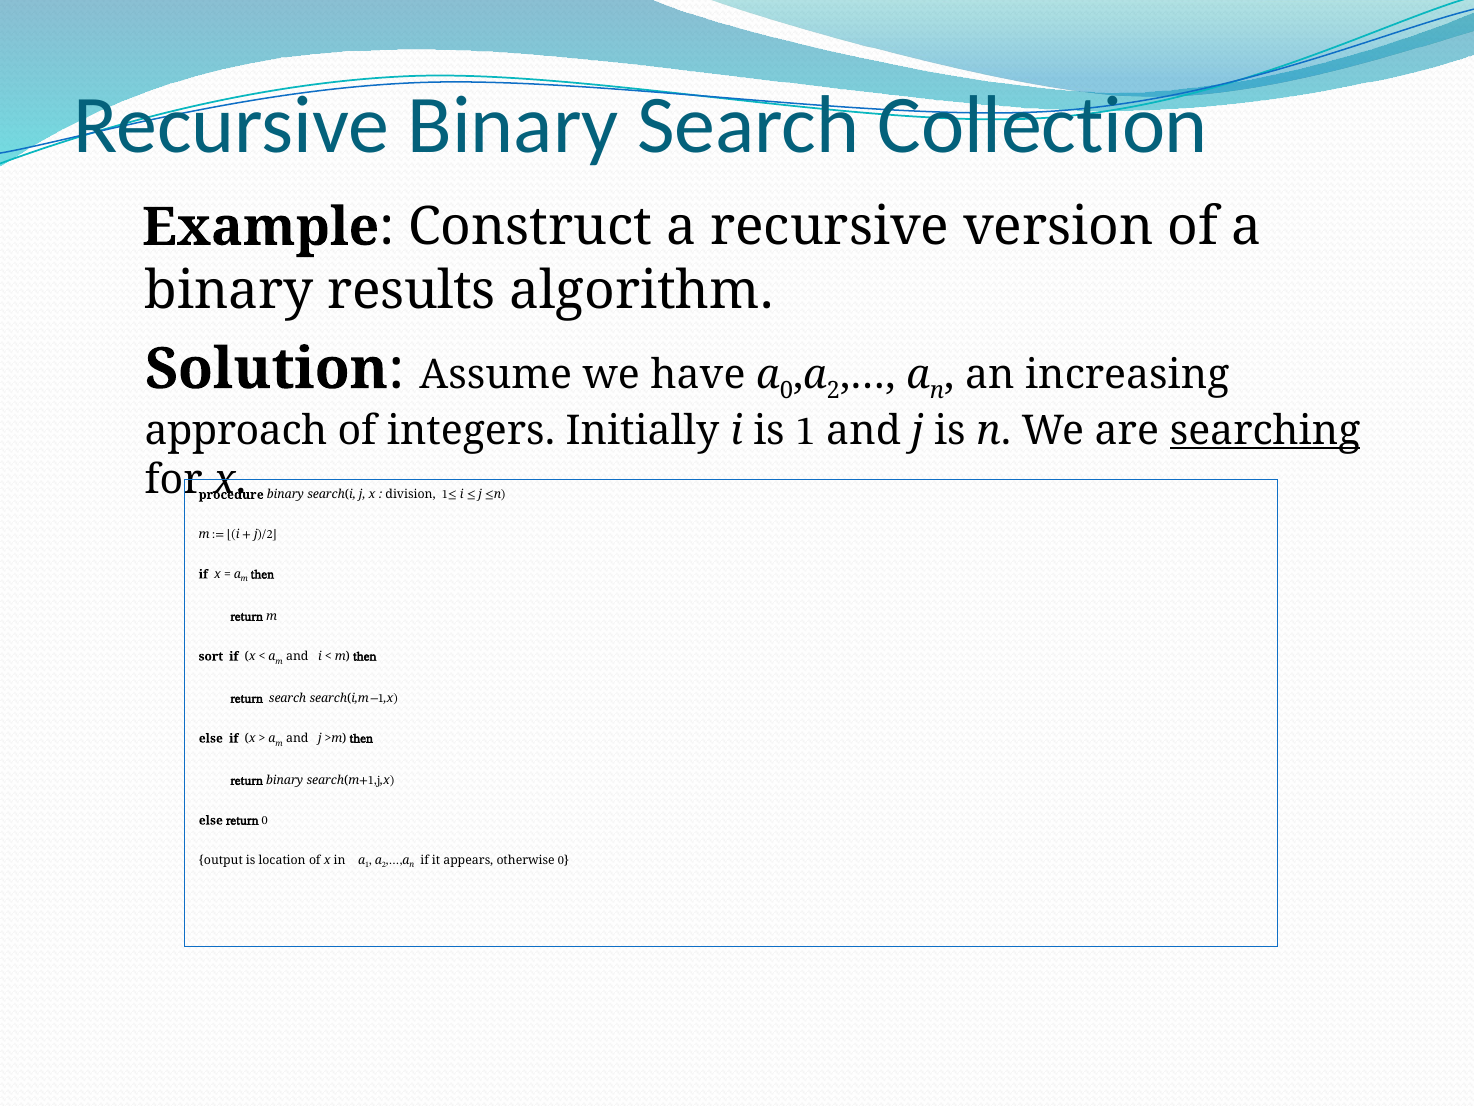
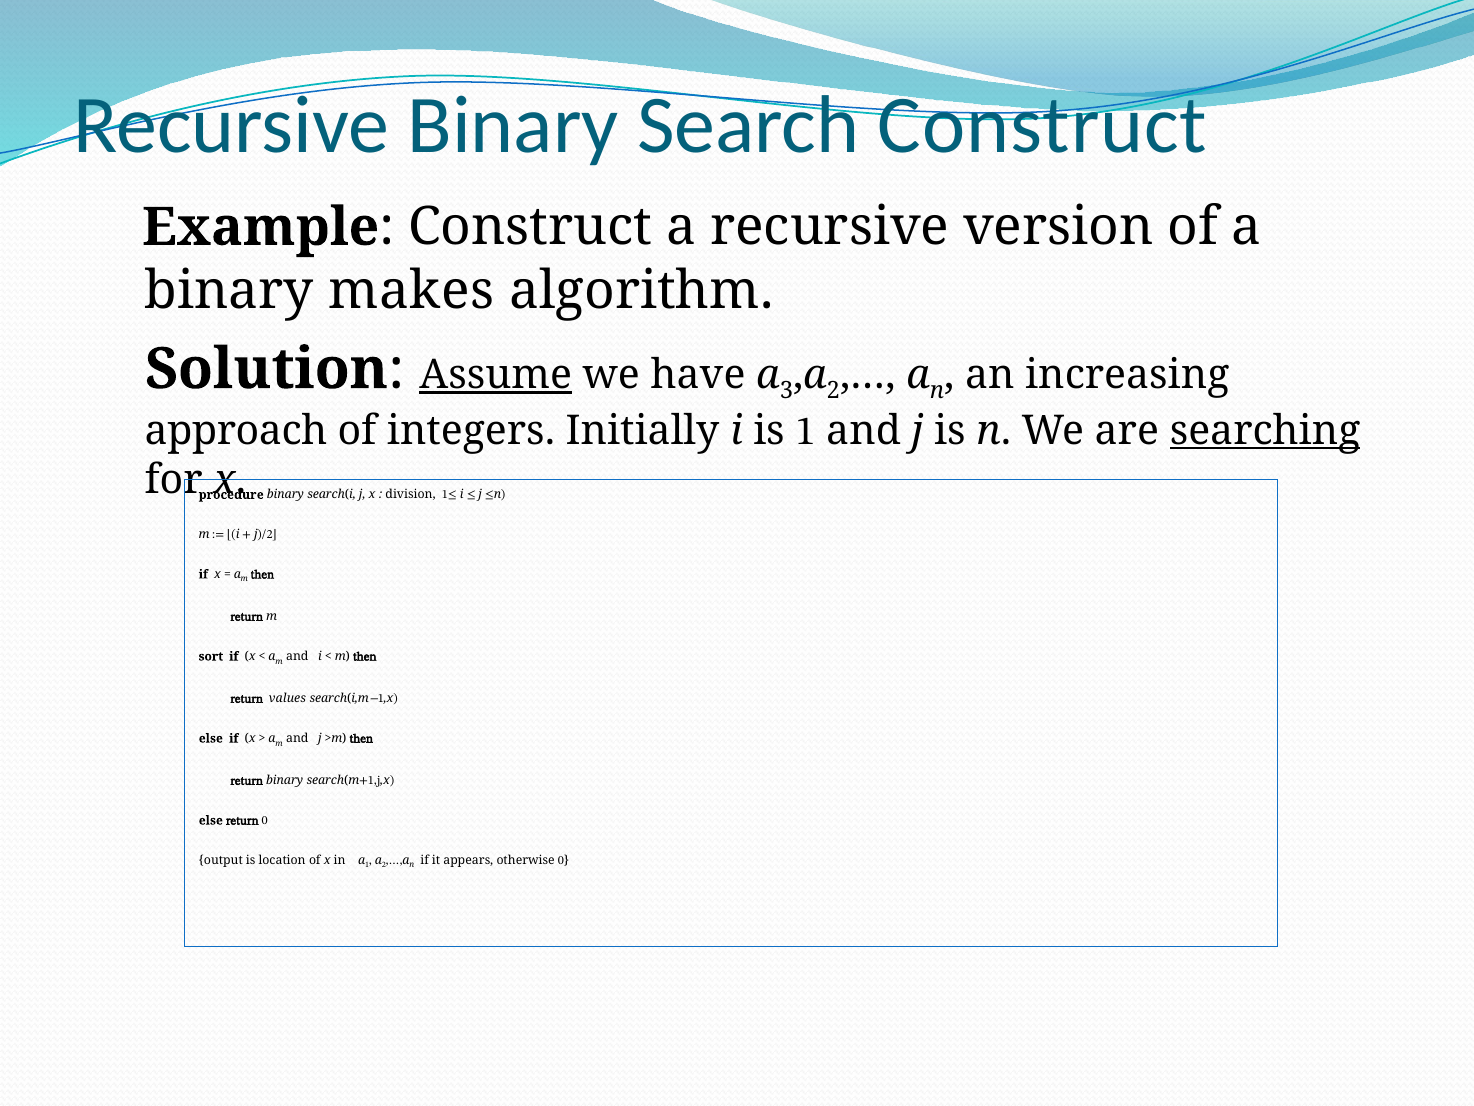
Search Collection: Collection -> Construct (1042, 126)
results: results -> makes (411, 291)
Assume underline: none -> present (496, 374)
a 0: 0 -> 3 (786, 390)
search: search -> values (288, 698)
